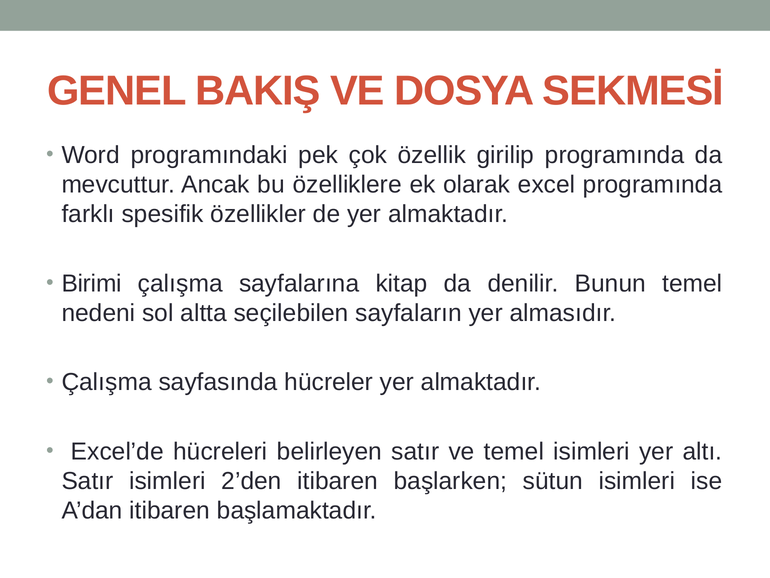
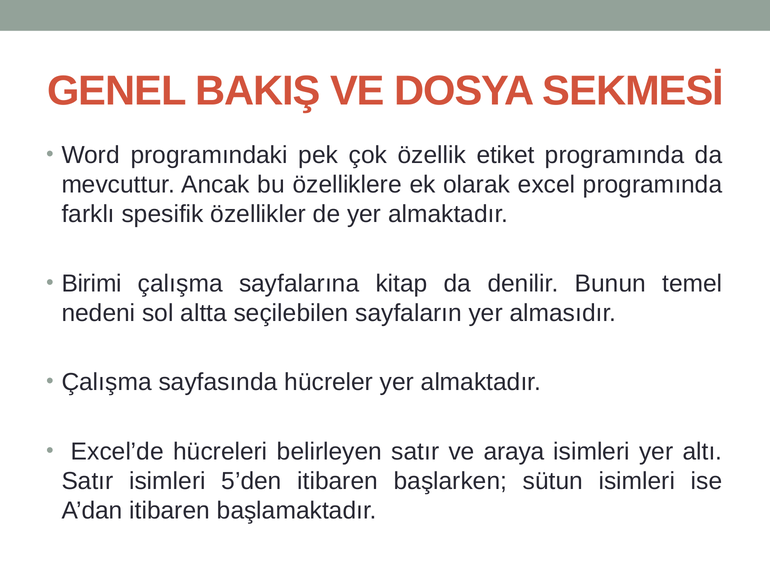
girilip: girilip -> etiket (506, 155)
ve temel: temel -> araya (514, 451)
2’den: 2’den -> 5’den (251, 481)
